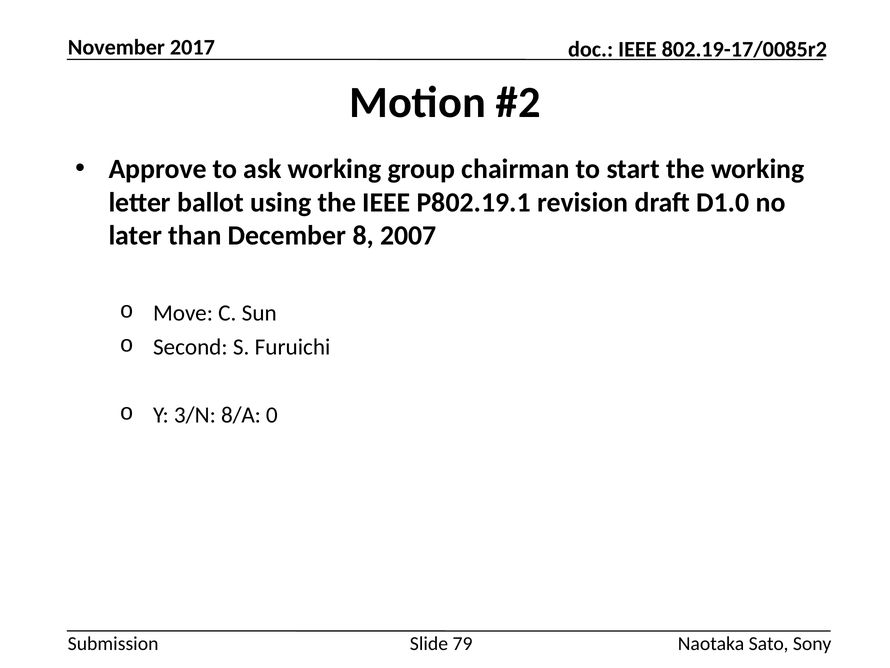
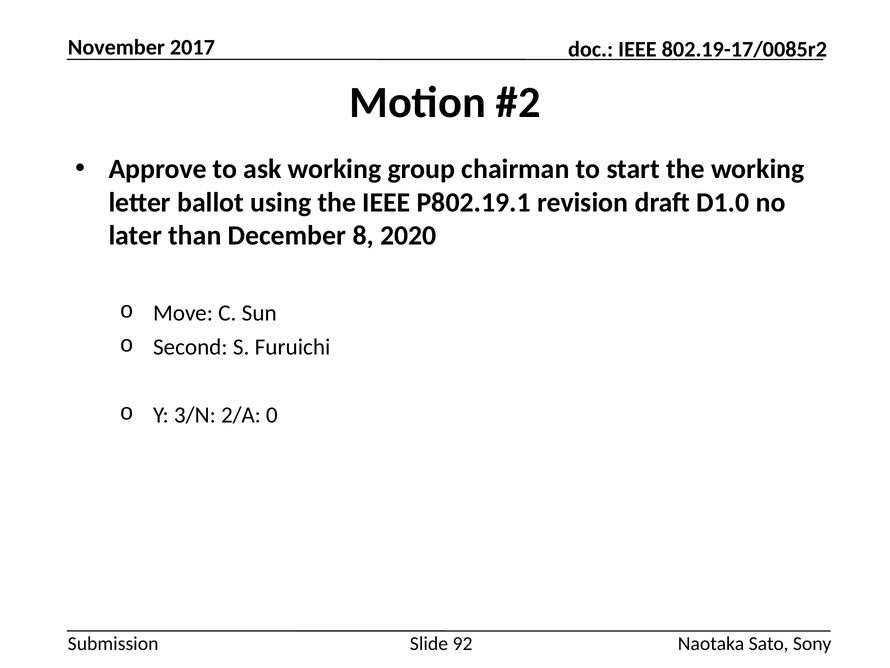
2007: 2007 -> 2020 (408, 236)
8/A: 8/A -> 2/A (241, 415)
79: 79 -> 92 (463, 643)
